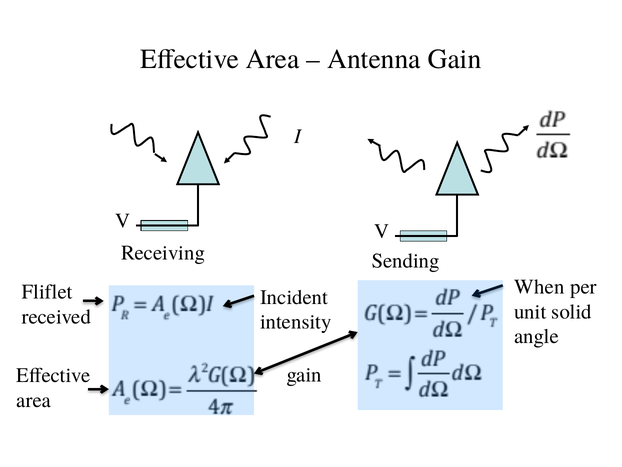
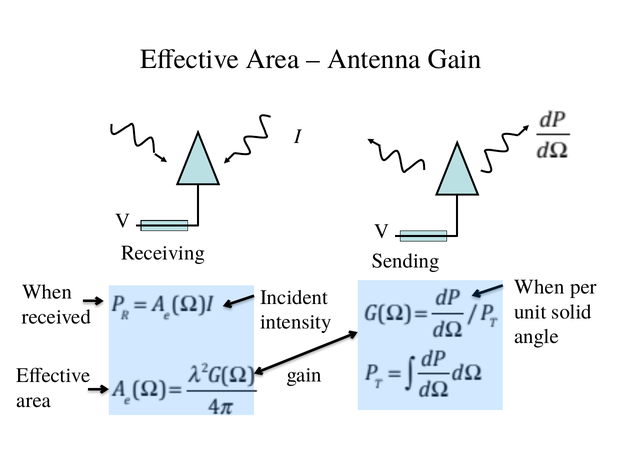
Fliflet: Fliflet -> When (47, 292)
